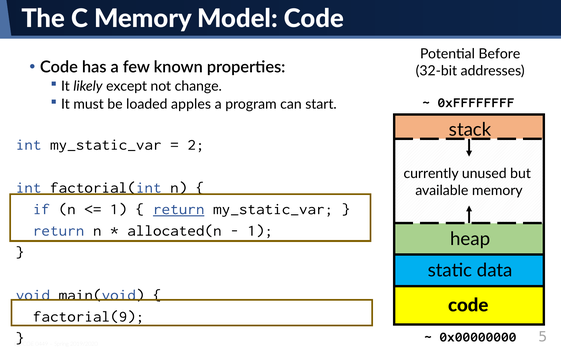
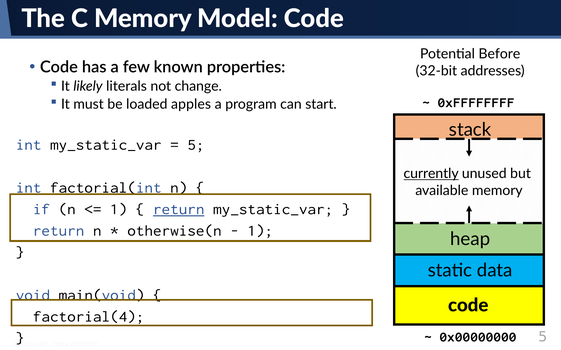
except: except -> literals (127, 86)
2: 2 -> 5 (196, 145)
currently underline: none -> present (431, 174)
allocated(n: allocated(n -> otherwise(n (174, 231)
factorial(9: factorial(9 -> factorial(4 (89, 317)
